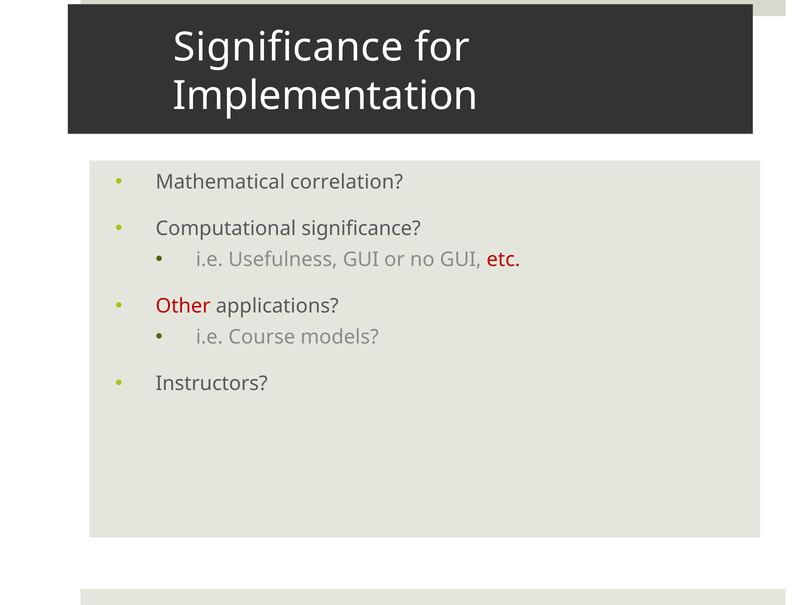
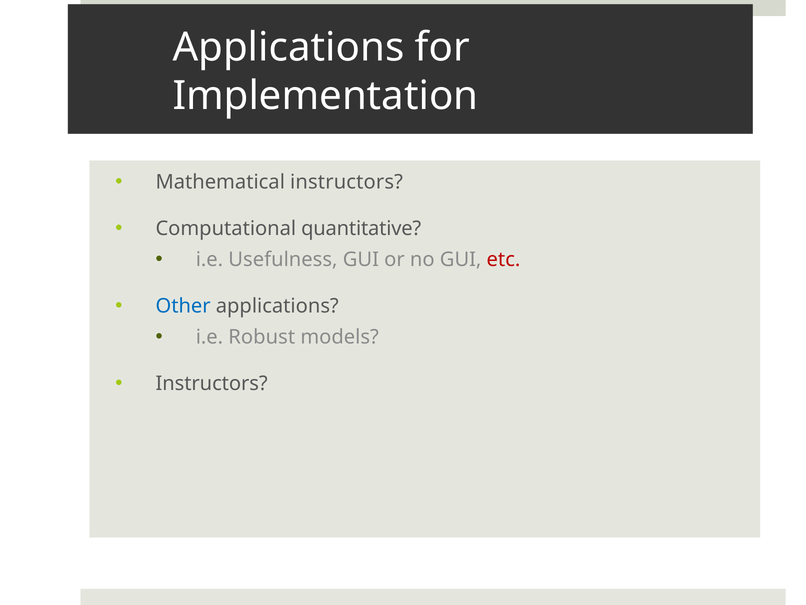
Significance: Significance -> Applications (288, 48)
Mathematical correlation: correlation -> instructors (347, 182)
Computational significance: significance -> quantitative (361, 229)
Other colour: red -> blue (183, 306)
Course: Course -> Robust (262, 337)
